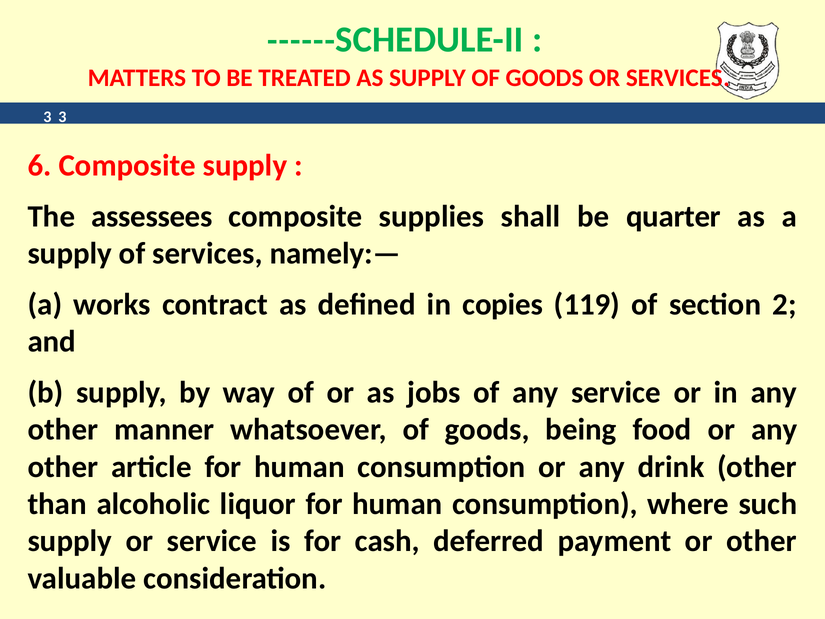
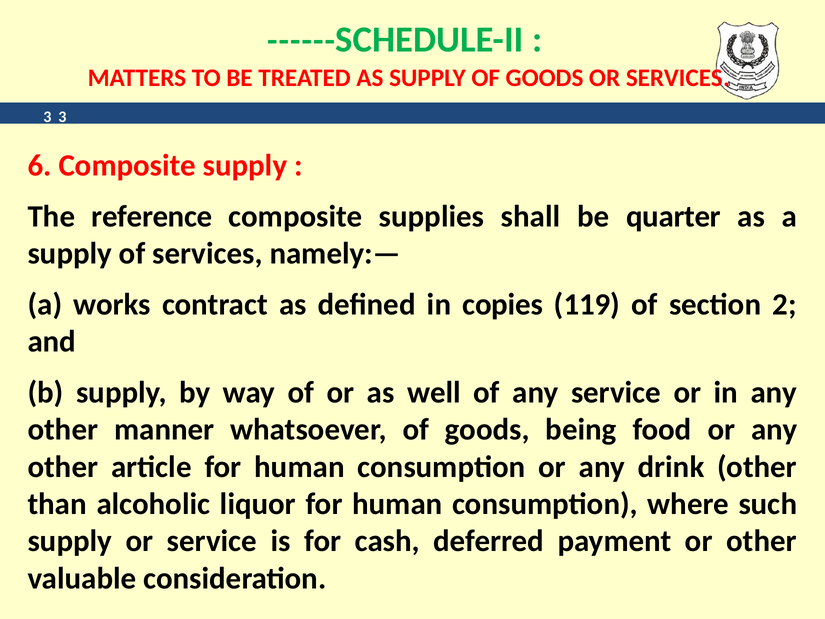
assessees: assessees -> reference (152, 216)
jobs: jobs -> well (434, 392)
